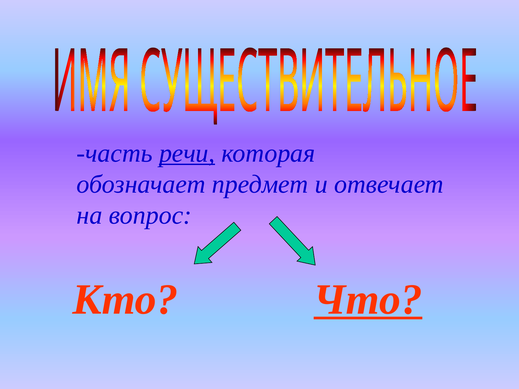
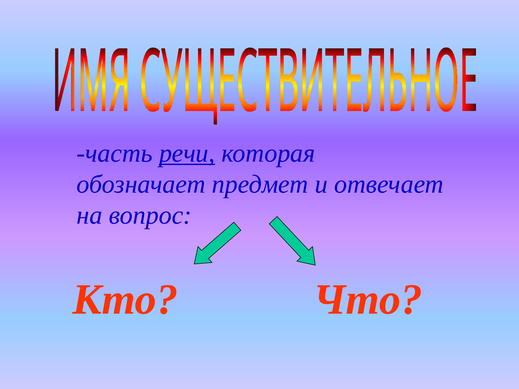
Что underline: present -> none (368, 300)
